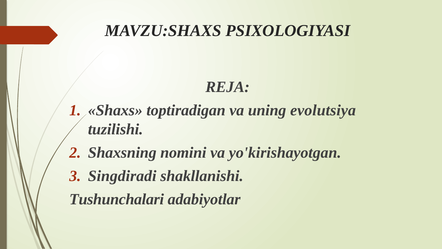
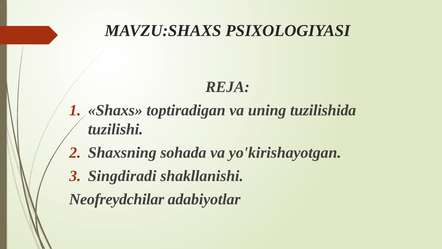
evolutsiya: evolutsiya -> tuzilishida (323, 110)
nomini: nomini -> sohada (183, 152)
Tushunchalari: Tushunchalari -> Neofreydchilar (117, 199)
